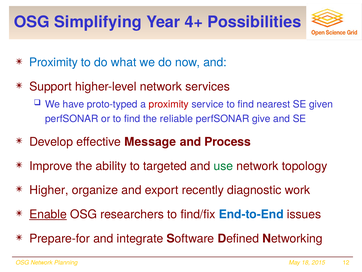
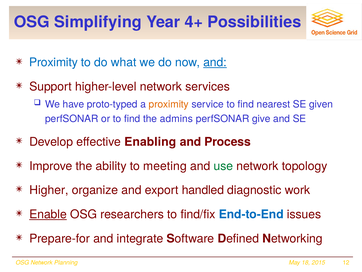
and underline: none -> present (215, 62)
proximity colour: red -> orange (169, 104)
reliable: reliable -> admins (176, 119)
Message: Message -> Enabling (150, 142)
targeted: targeted -> meeting (165, 166)
recently: recently -> handled (203, 190)
